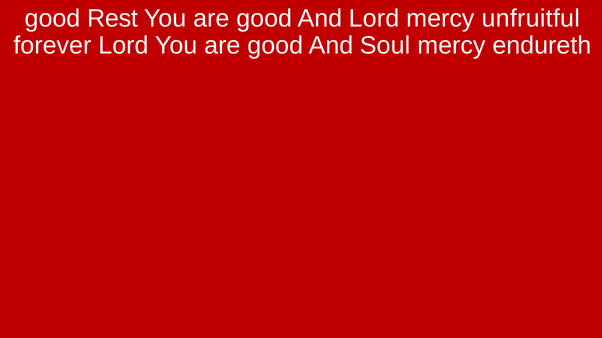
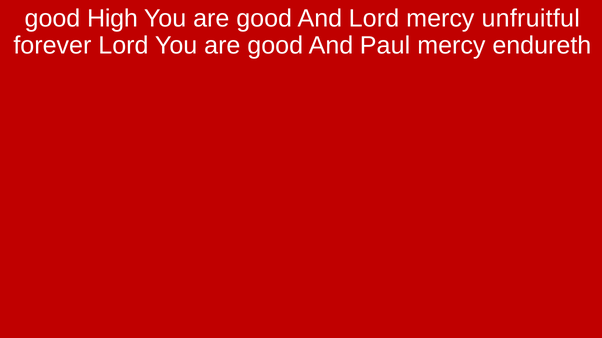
Rest: Rest -> High (112, 19)
Soul: Soul -> Paul (385, 46)
